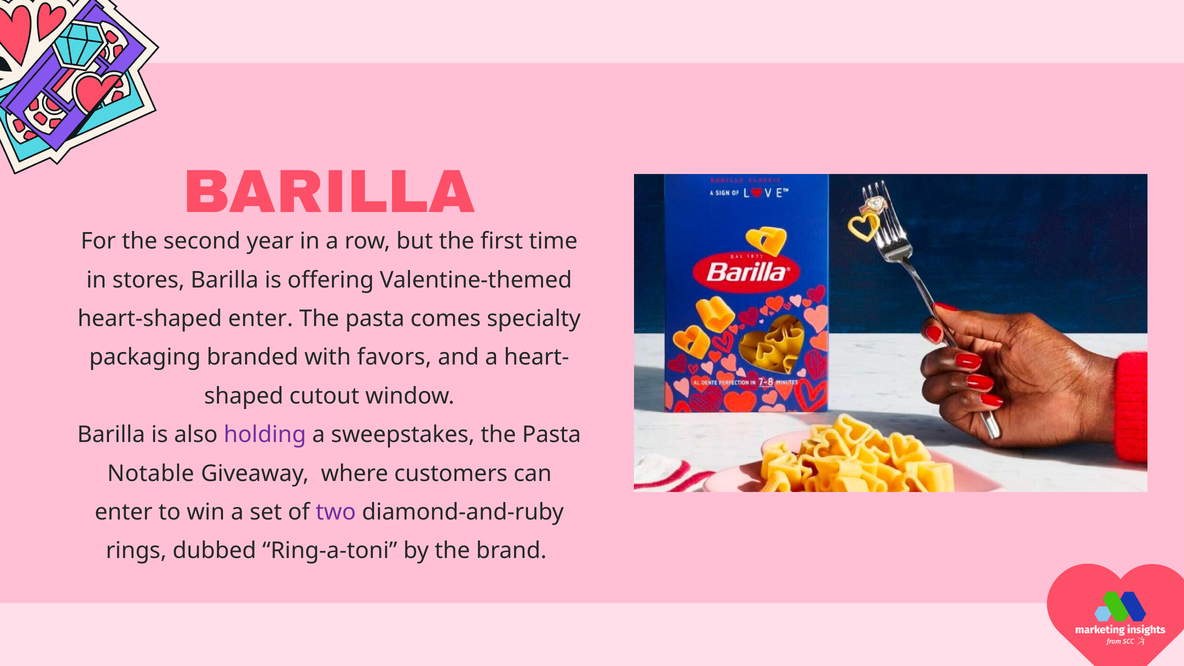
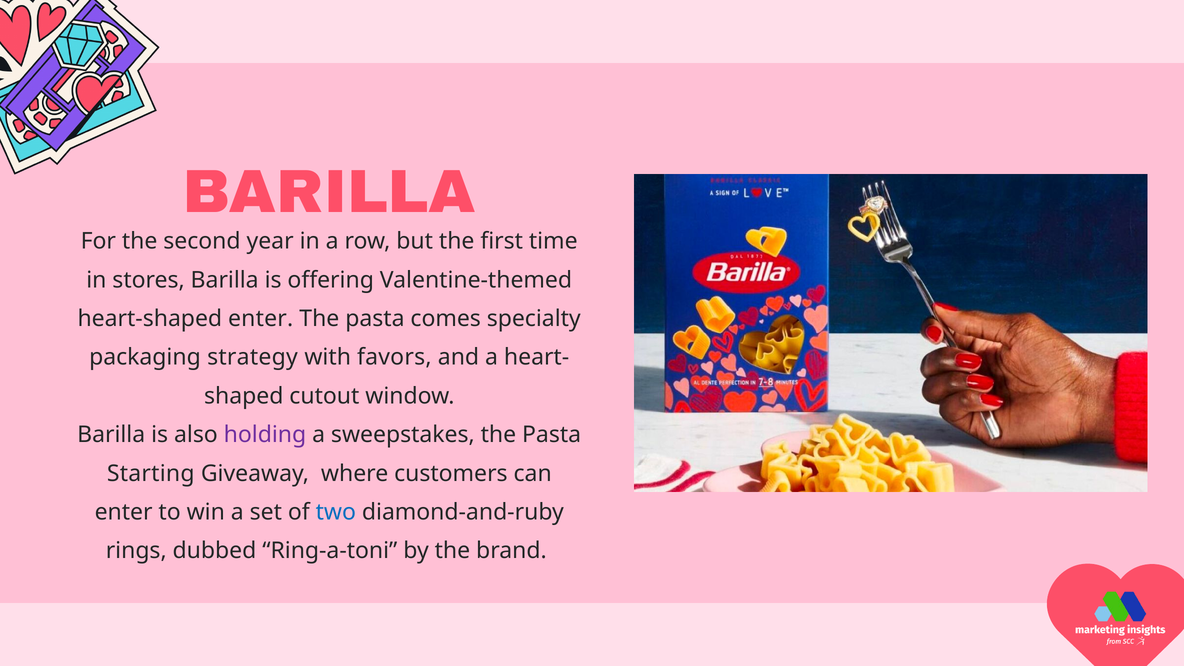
branded: branded -> strategy (252, 357)
Notable: Notable -> Starting (151, 473)
two colour: purple -> blue (336, 512)
